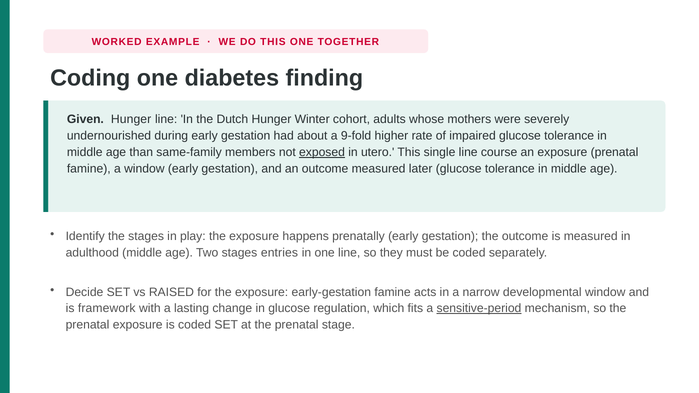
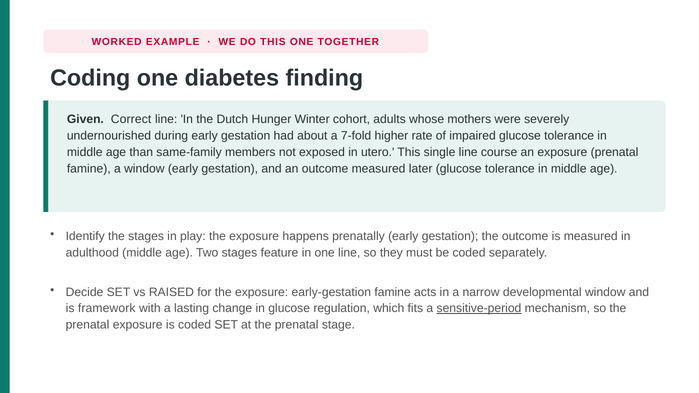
Given Hunger: Hunger -> Correct (131, 119)
9-fold: 9-fold -> 7-fold (356, 136)
exposed underline: present -> none (322, 152)
entries: entries -> feature (280, 253)
